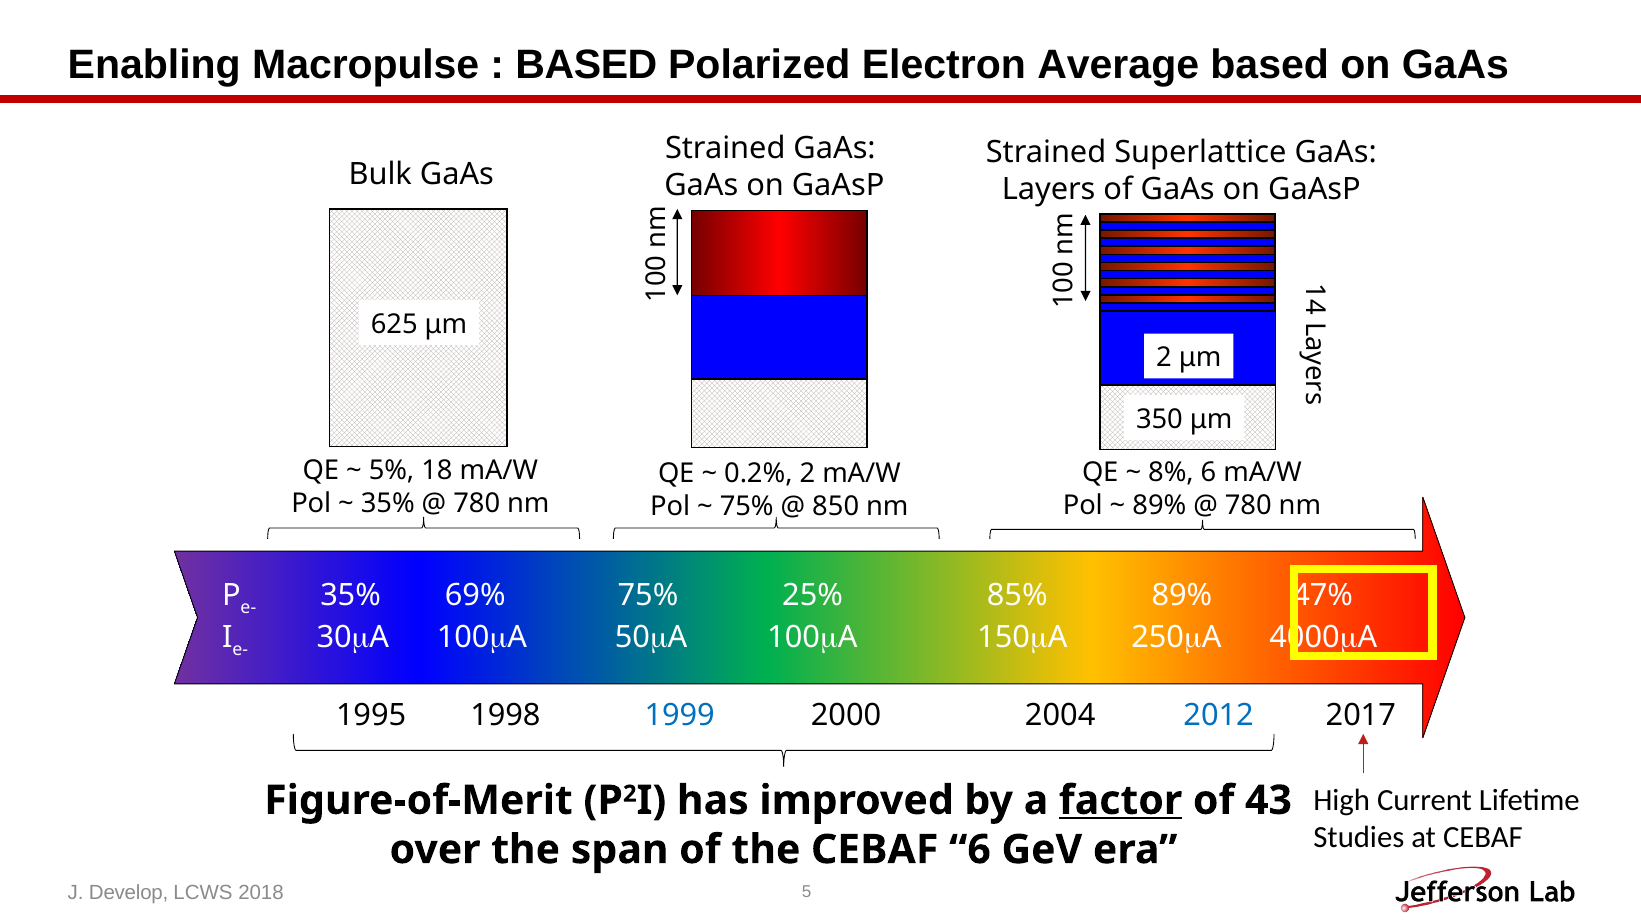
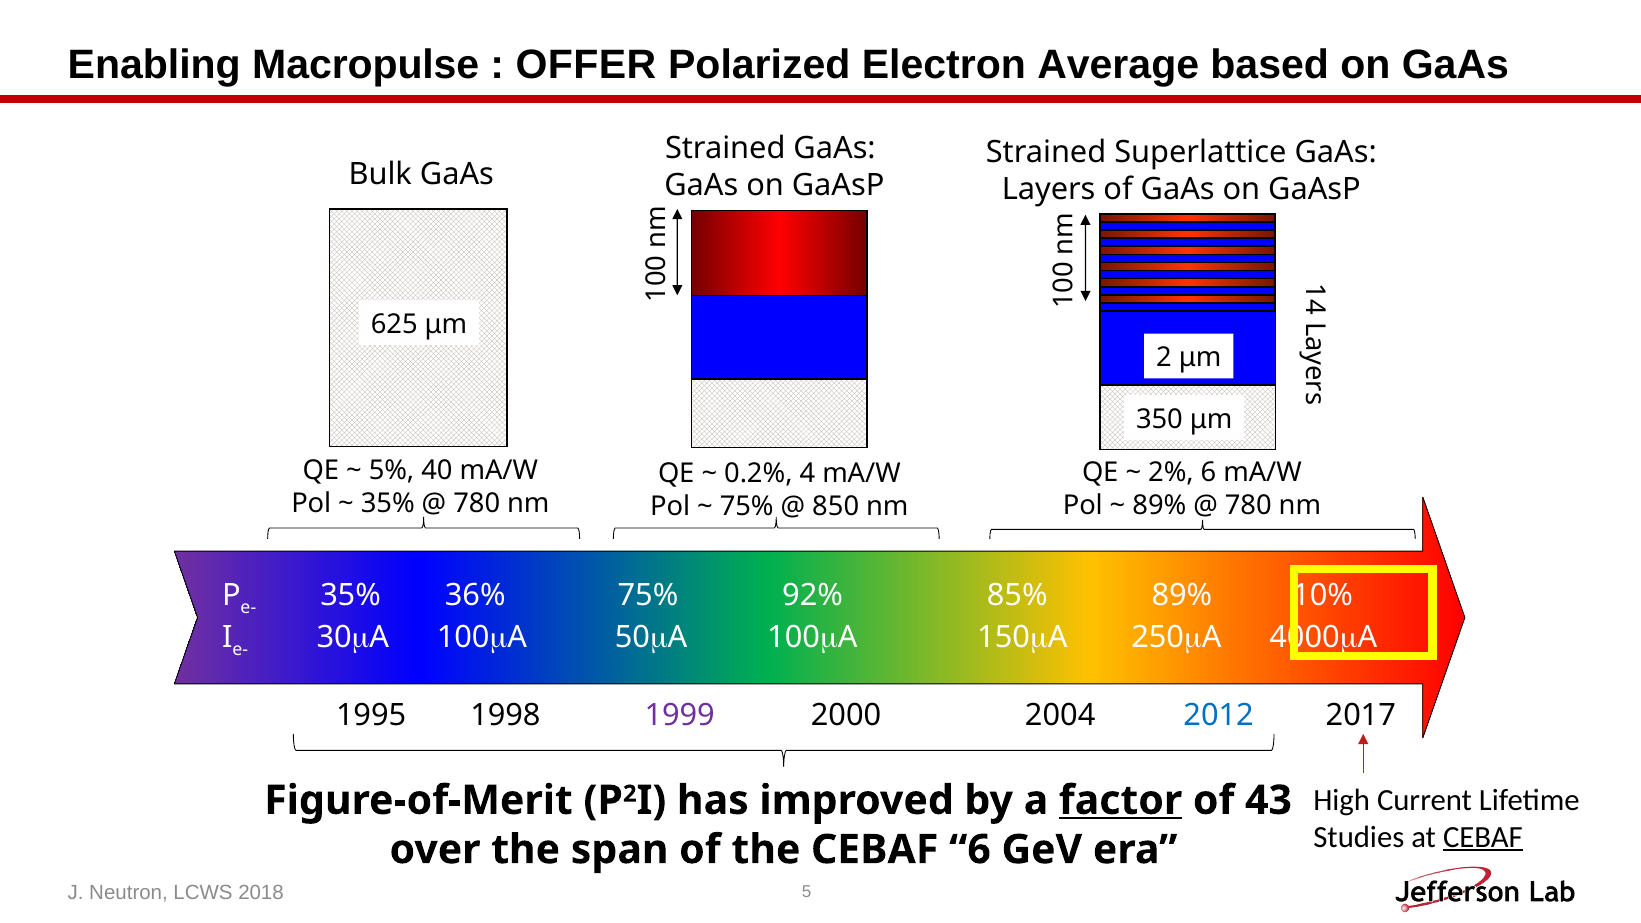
BASED: BASED -> OFFER (586, 65)
18: 18 -> 40 (437, 471)
8%: 8% -> 2% (1171, 472)
0.2% 2: 2 -> 4 (807, 474)
69%: 69% -> 36% (475, 596)
25%: 25% -> 92% (813, 596)
47%: 47% -> 10% (1323, 596)
1999 colour: blue -> purple (680, 715)
CEBAF underline: none -> present (1483, 837)
Develop: Develop -> Neutron (129, 893)
